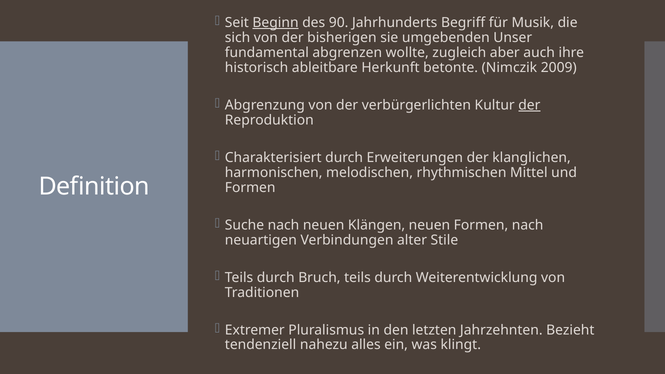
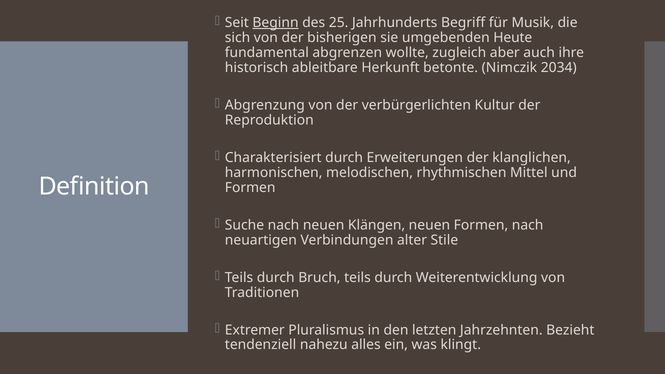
90: 90 -> 25 (339, 23)
Unser: Unser -> Heute (513, 38)
2009: 2009 -> 2034 (559, 67)
der underline: present -> none (529, 105)
